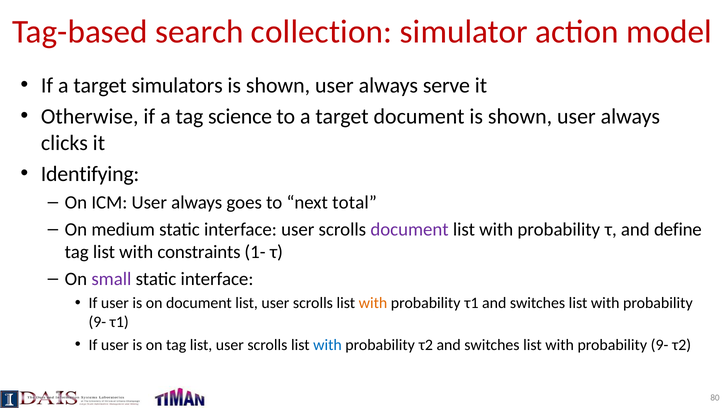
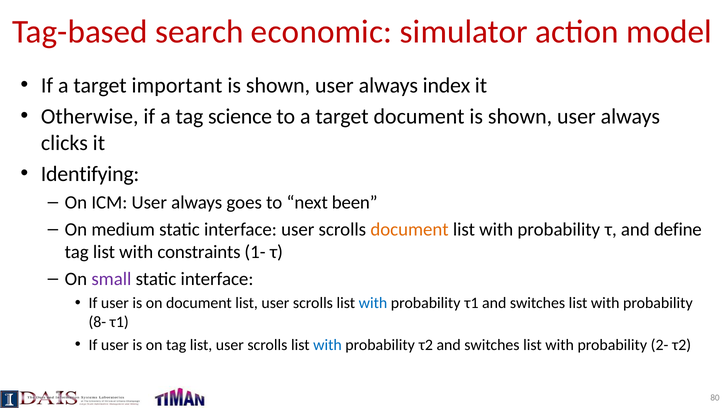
collection: collection -> economic (322, 32)
simulators: simulators -> important (177, 85)
serve: serve -> index (446, 85)
total: total -> been (355, 202)
document colour: purple -> orange (410, 229)
with colour: orange -> blue (373, 303)
9-: 9- -> 8- (97, 322)
9-: 9- -> 2- (660, 345)
